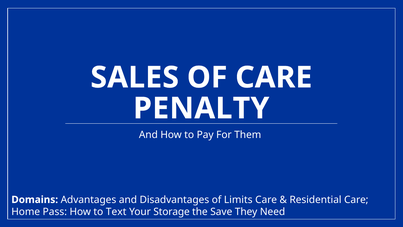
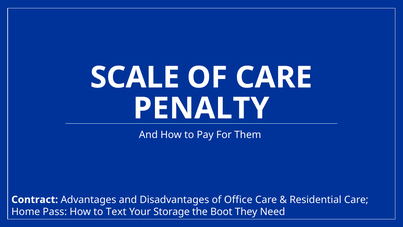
SALES: SALES -> SCALE (135, 77)
Domains: Domains -> Contract (35, 199)
Limits: Limits -> Office (238, 199)
Save: Save -> Boot (221, 211)
